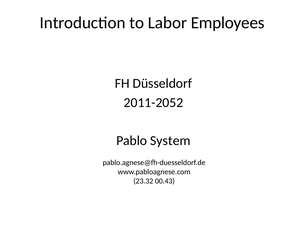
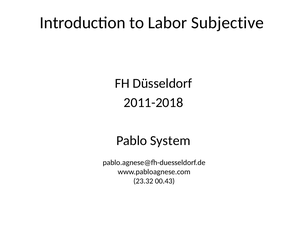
Employees: Employees -> Subjective (227, 23)
2011-2052: 2011-2052 -> 2011-2018 (153, 103)
